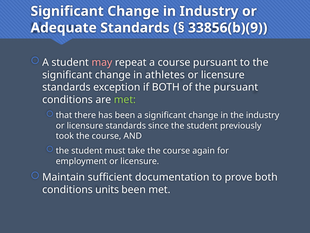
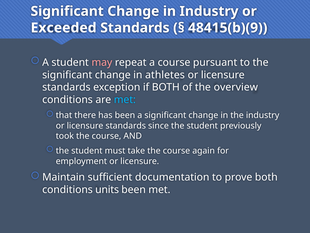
Adequate: Adequate -> Exceeded (64, 28)
33856(b)(9: 33856(b)(9 -> 48415(b)(9 (228, 28)
the pursuant: pursuant -> overview (236, 87)
met colour: light green -> light blue (125, 100)
